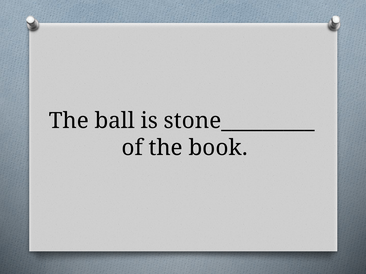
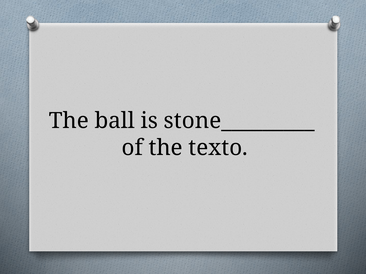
book: book -> texto (218, 148)
